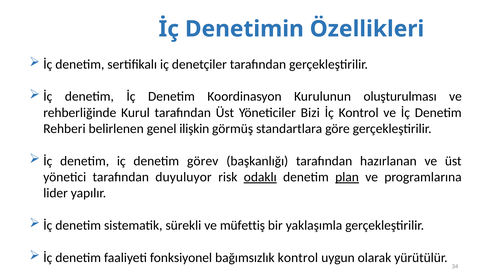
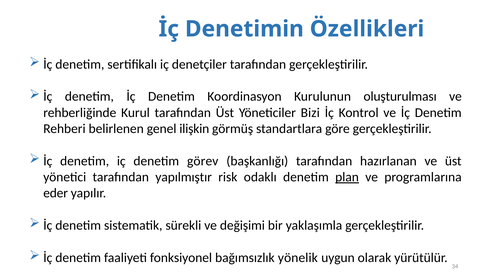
duyuluyor: duyuluyor -> yapılmıştır (184, 177)
odaklı underline: present -> none (260, 177)
lider: lider -> eder (56, 193)
müfettiş: müfettiş -> değişimi (242, 225)
bağımsızlık kontrol: kontrol -> yönelik (298, 258)
